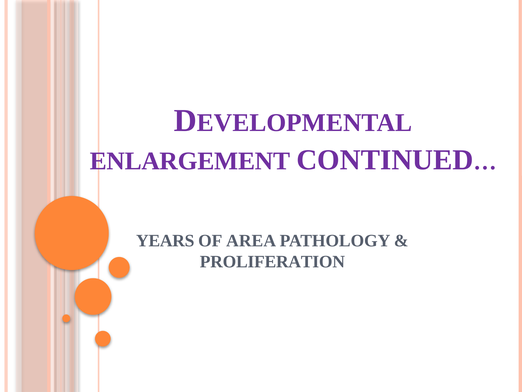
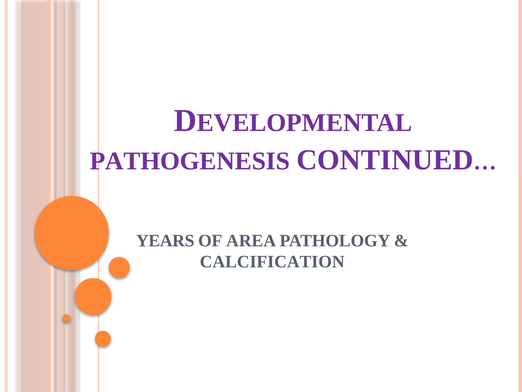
ENLARGEMENT: ENLARGEMENT -> PATHOGENESIS (190, 161)
PROLIFERATION: PROLIFERATION -> CALCIFICATION (272, 261)
